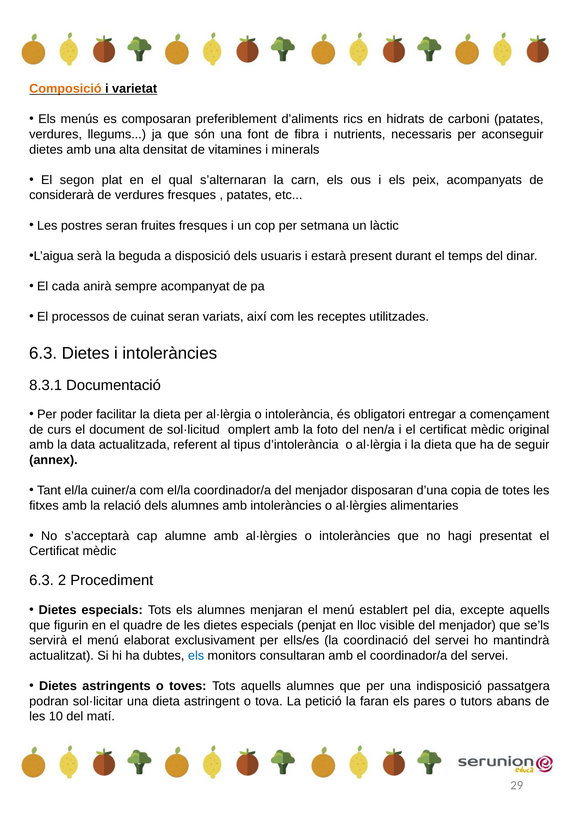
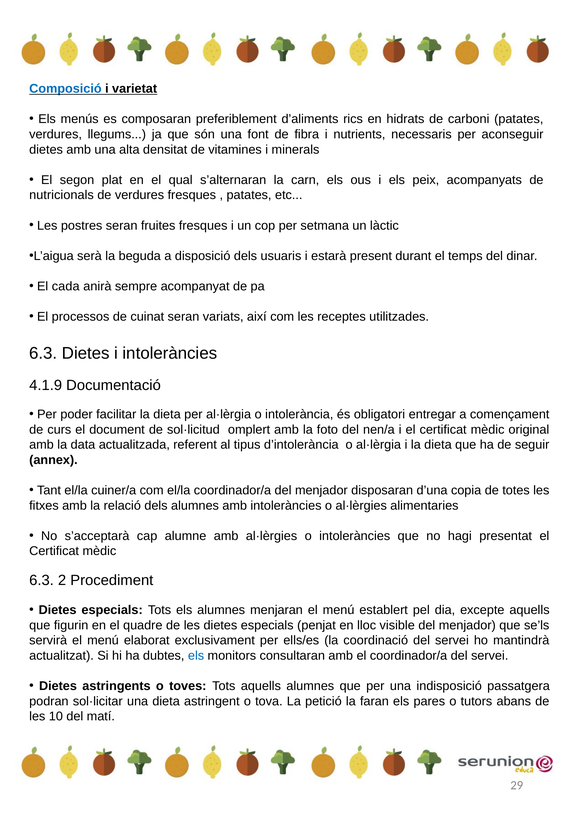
Composició colour: orange -> blue (65, 89)
considerarà: considerarà -> nutricionals (62, 195)
8.3.1: 8.3.1 -> 4.1.9 (46, 386)
